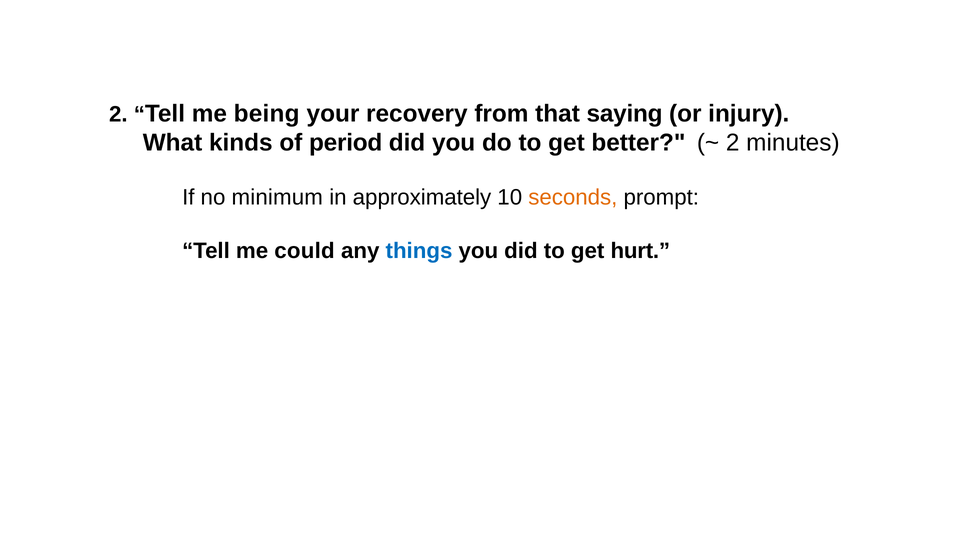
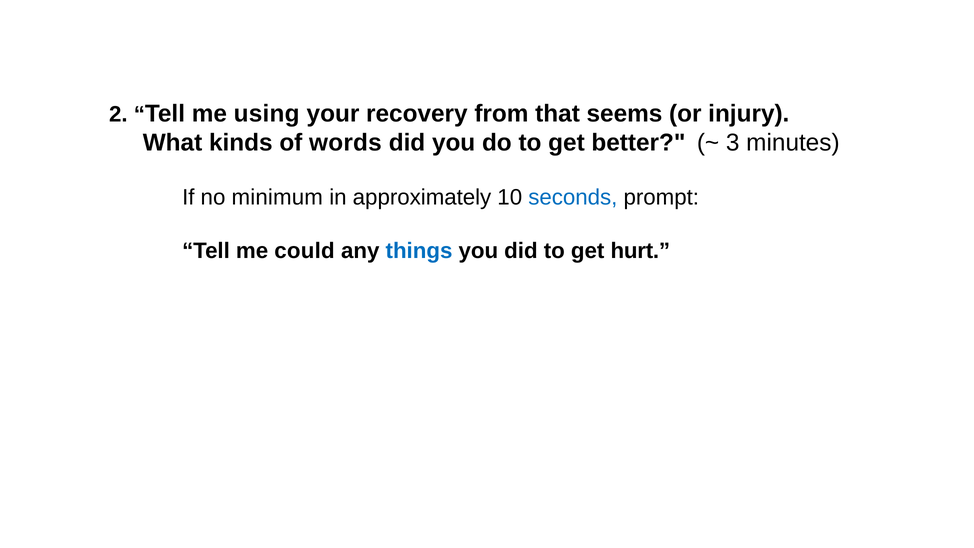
being: being -> using (267, 114)
saying: saying -> seems (624, 114)
period: period -> words (345, 143)
2: 2 -> 3 (733, 143)
seconds colour: orange -> blue (573, 197)
